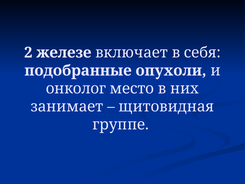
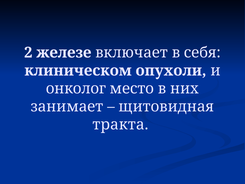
подобранные: подобранные -> клиническом (78, 70)
группе: группе -> тракта (120, 124)
